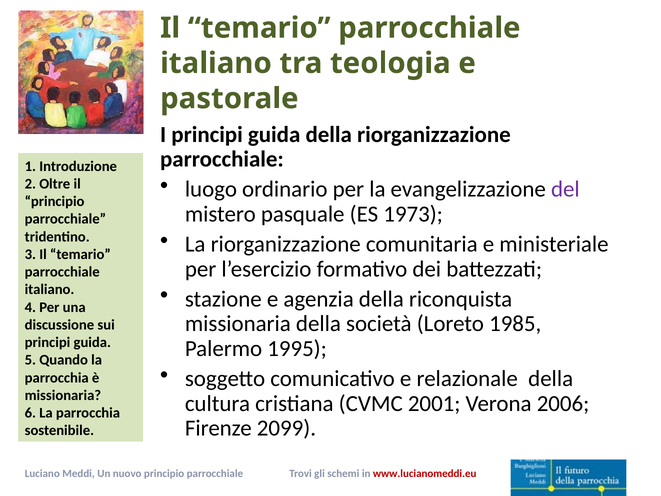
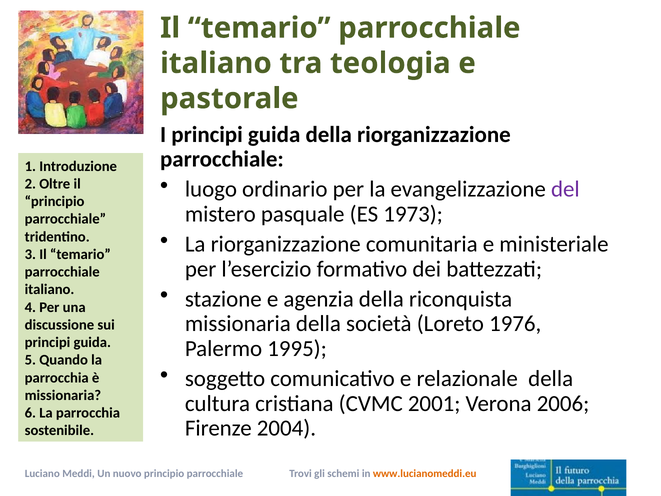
1985: 1985 -> 1976 (515, 324)
2099: 2099 -> 2004 (286, 428)
www.lucianomeddi.eu colour: red -> orange (425, 473)
